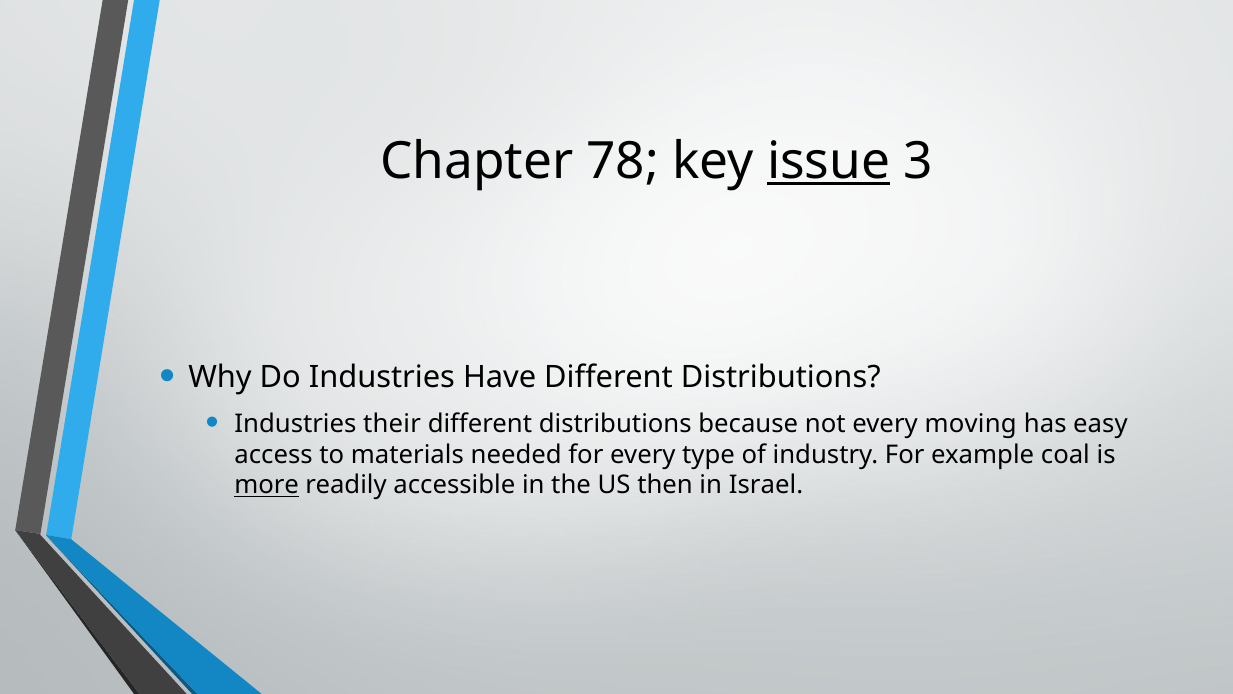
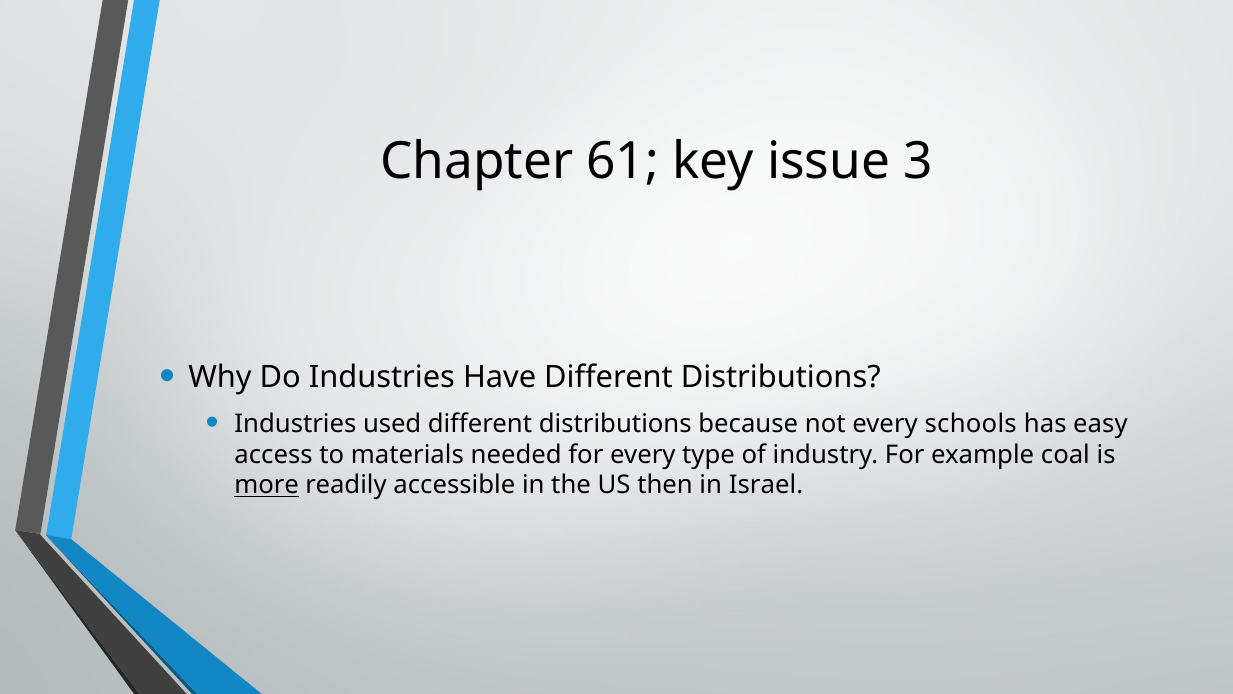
78: 78 -> 61 (623, 162)
issue underline: present -> none (829, 162)
their: their -> used (392, 424)
moving: moving -> schools (971, 424)
